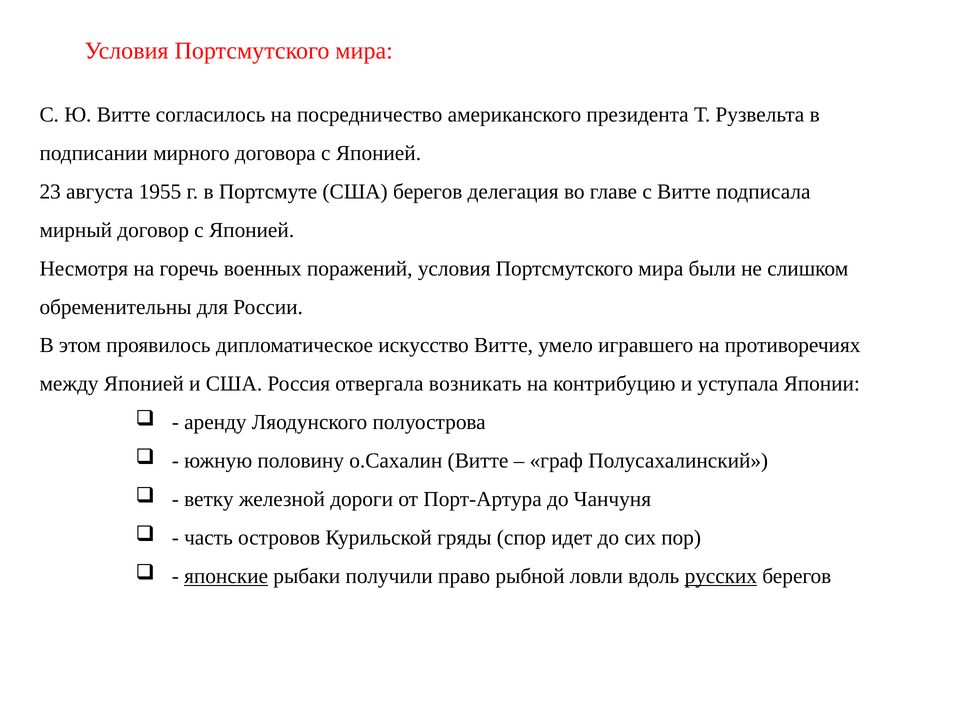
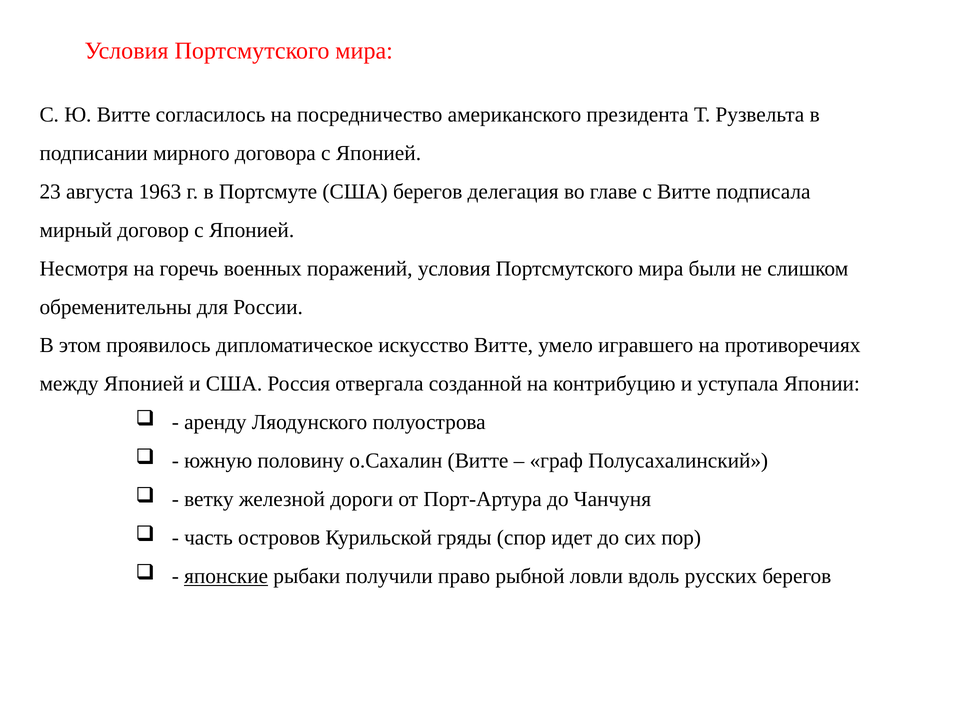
1955: 1955 -> 1963 (160, 191)
возникать: возникать -> созданной (475, 384)
русских underline: present -> none (721, 576)
